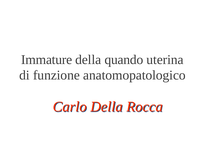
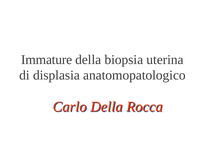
quando: quando -> biopsia (124, 60)
funzione: funzione -> displasia (56, 75)
